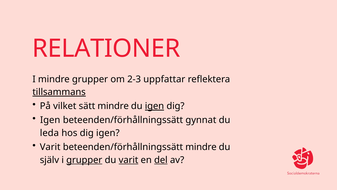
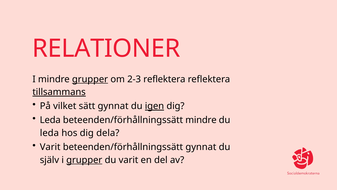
grupper underline: none -> present (90, 79)
2-3 uppfattar: uppfattar -> reflektera (164, 79)
sätt mindre: mindre -> gynnat (113, 106)
Igen: Igen -> Leda (50, 120)
beteenden/förhållningssätt gynnat: gynnat -> mindre (201, 120)
dig igen: igen -> dela (108, 133)
beteenden/förhållningssätt mindre: mindre -> gynnat (201, 147)
varit underline: present -> none (128, 160)
del underline: present -> none (161, 160)
